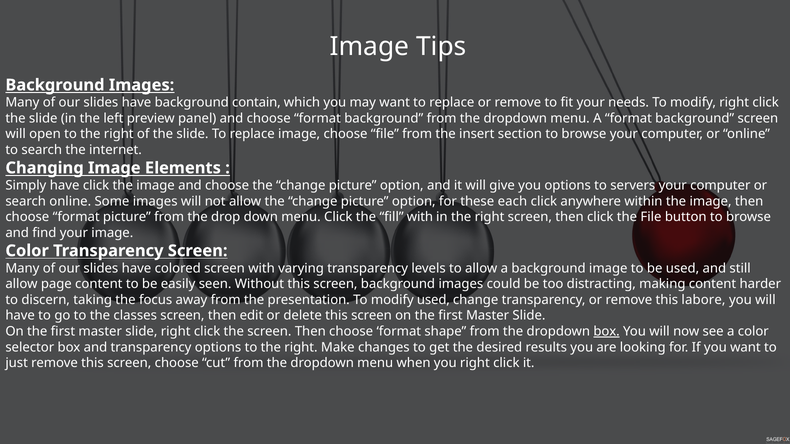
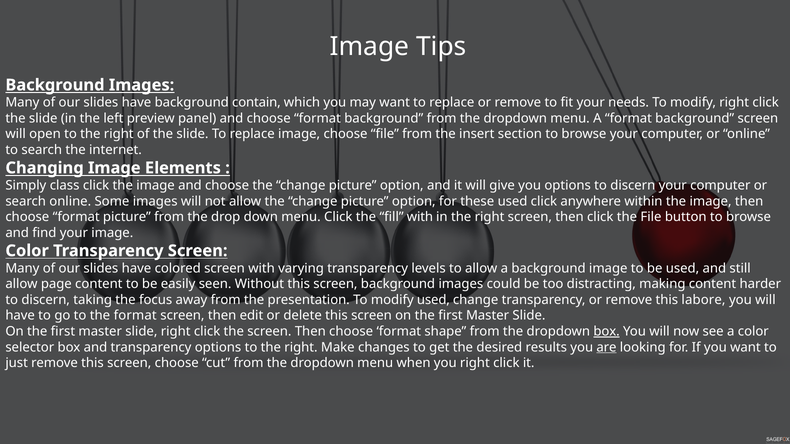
Simply have: have -> class (65, 186)
options to servers: servers -> discern (633, 186)
these each: each -> used (513, 201)
the classes: classes -> format (135, 316)
are underline: none -> present (606, 347)
